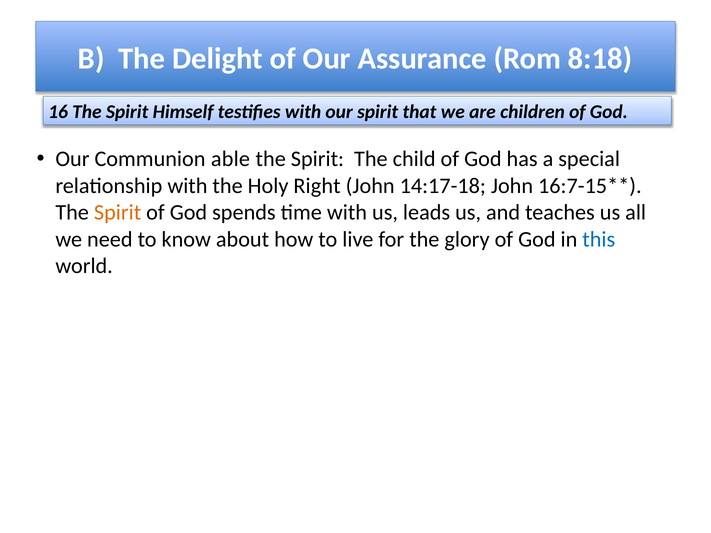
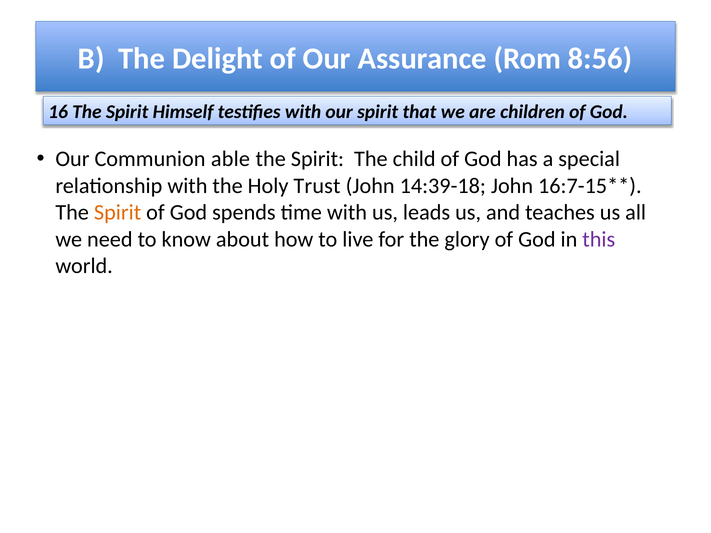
8:18: 8:18 -> 8:56 (600, 59)
Right: Right -> Trust (317, 186)
14:17-18: 14:17-18 -> 14:39-18 (443, 186)
this colour: blue -> purple (599, 239)
